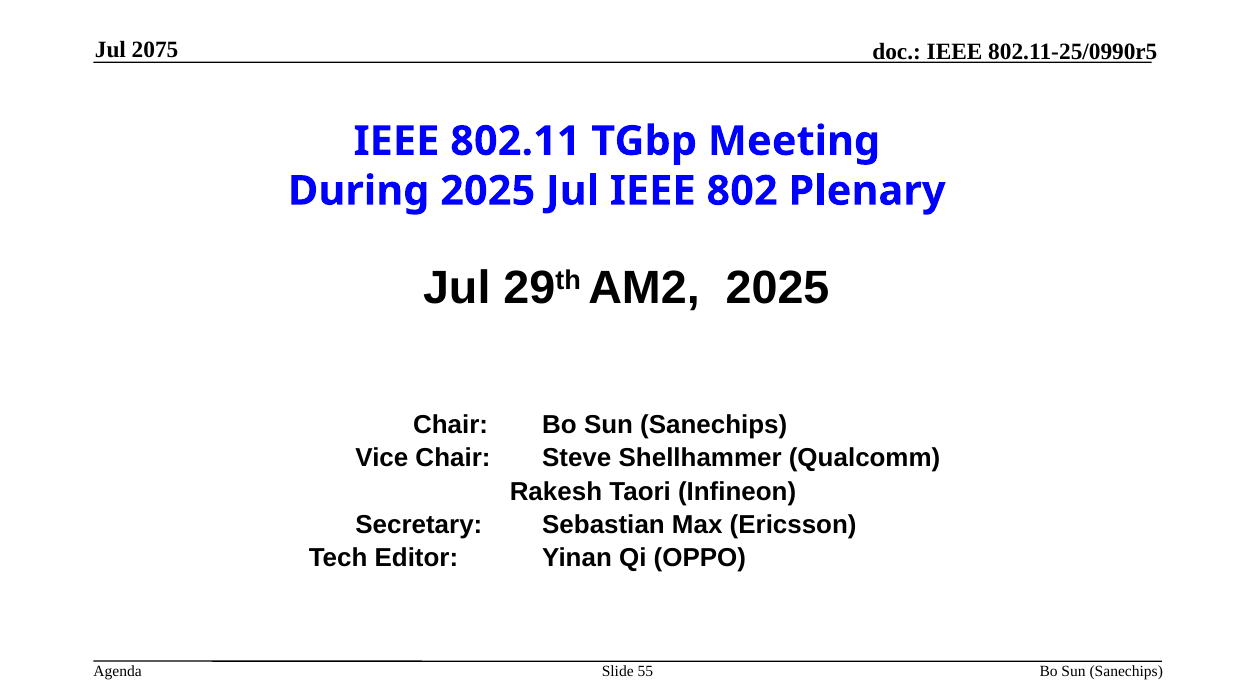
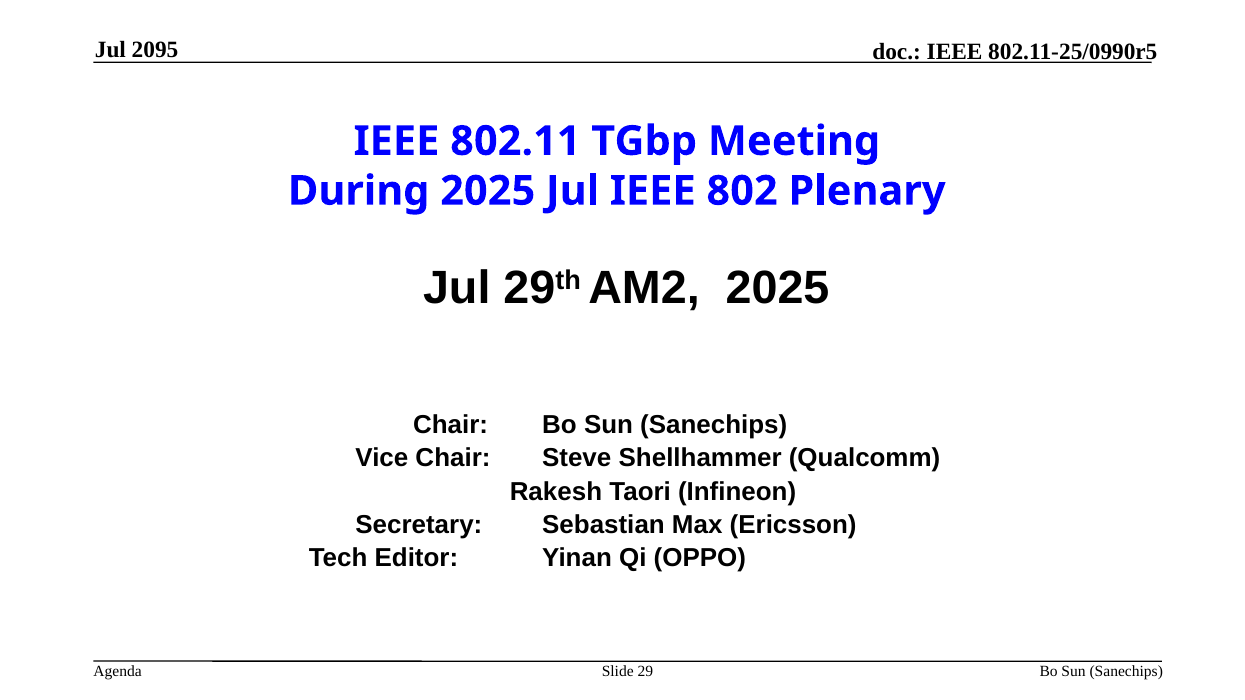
2075: 2075 -> 2095 (155, 49)
55: 55 -> 29 (645, 672)
